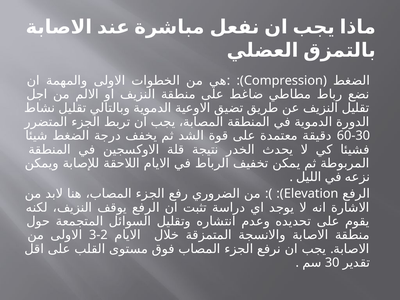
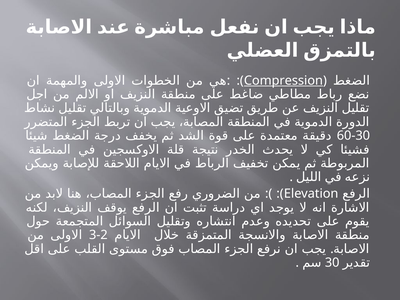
Compression underline: none -> present (283, 81)
